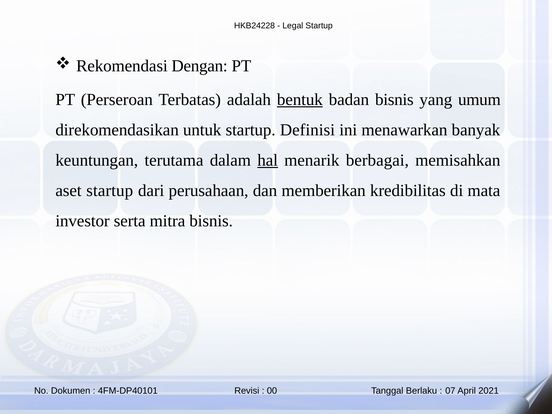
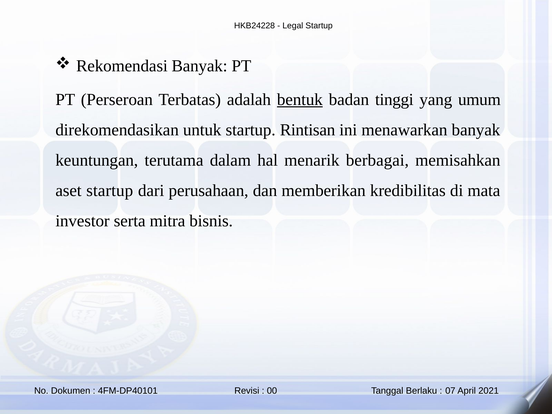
Rekomendasi Dengan: Dengan -> Banyak (200, 66)
badan bisnis: bisnis -> tinggi (394, 100)
Definisi: Definisi -> Rintisan (308, 130)
hal underline: present -> none (268, 160)
